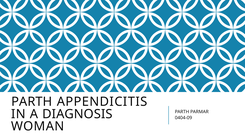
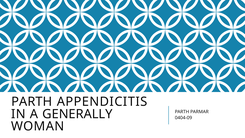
DIAGNOSIS: DIAGNOSIS -> GENERALLY (77, 114)
